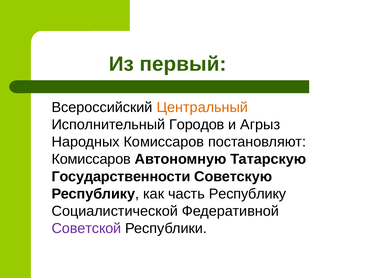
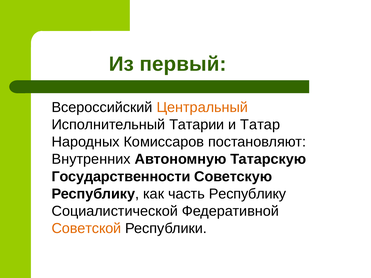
Городов: Городов -> Татарии (197, 125)
Агрыз: Агрыз -> Татар (260, 125)
Комиссаров: Комиссаров -> Внутренних (91, 159)
Советской colour: purple -> orange (86, 229)
